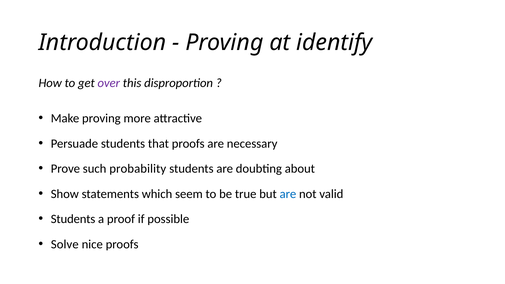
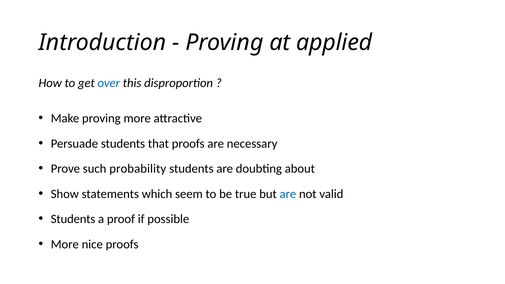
identify: identify -> applied (334, 42)
over colour: purple -> blue (109, 83)
Solve: Solve -> More (65, 244)
